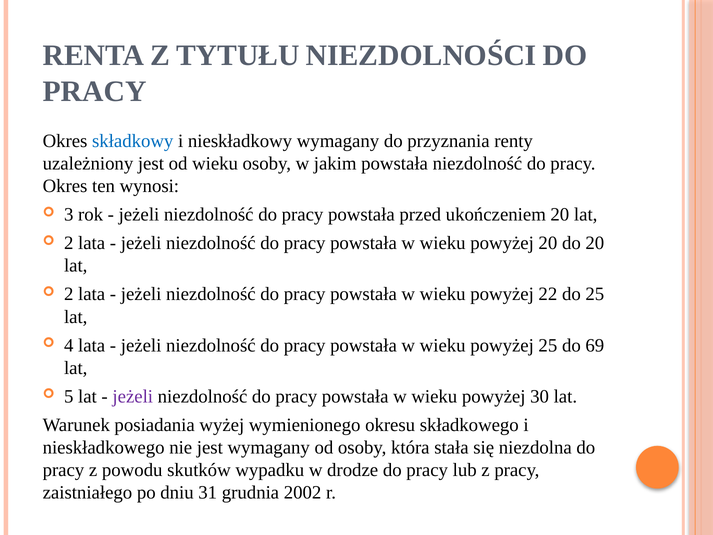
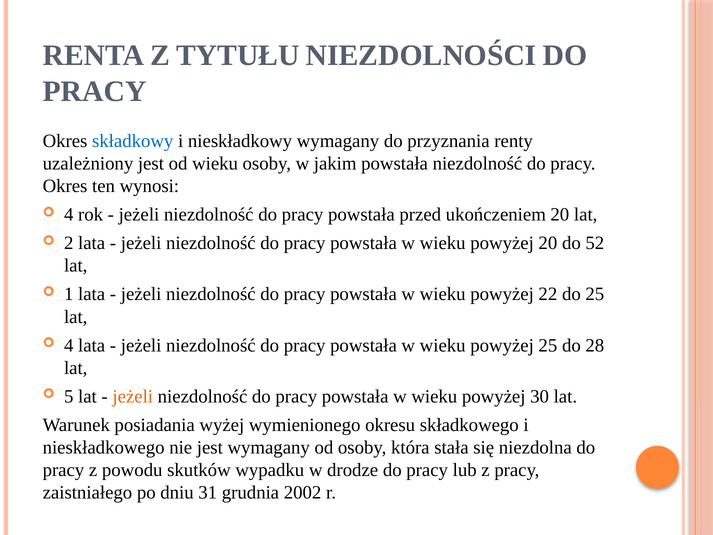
3: 3 -> 4 (69, 215)
do 20: 20 -> 52 (595, 243)
2: 2 -> 1 (69, 294)
69: 69 -> 28 (595, 345)
jeżeli colour: purple -> orange (133, 396)
